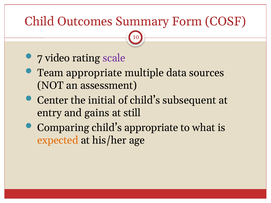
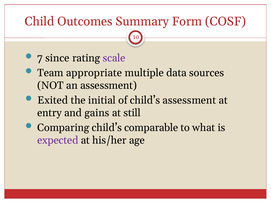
video: video -> since (57, 58)
Center: Center -> Exited (53, 100)
child’s subsequent: subsequent -> assessment (189, 100)
child’s appropriate: appropriate -> comparable (151, 128)
expected colour: orange -> purple (58, 140)
